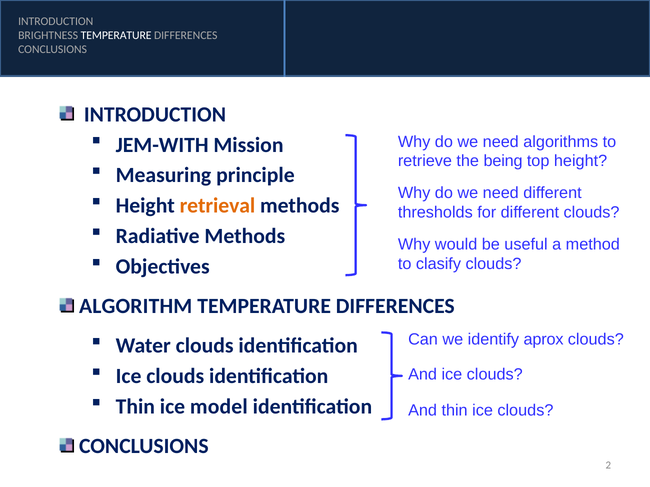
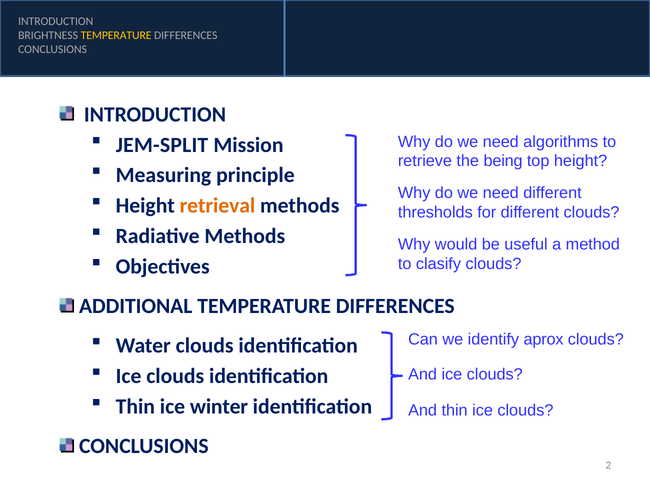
TEMPERATURE colour: white -> yellow (116, 35)
JEM-WITH: JEM-WITH -> JEM-SPLIT (162, 145)
ALGORITHM: ALGORITHM -> ADDITIONAL (136, 307)
model: model -> winter (219, 407)
